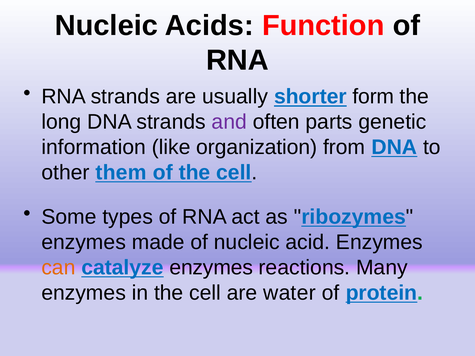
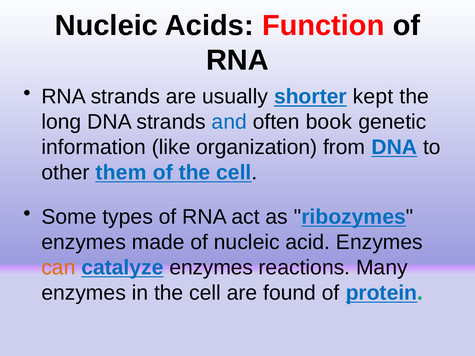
form: form -> kept (373, 97)
and colour: purple -> blue (229, 122)
parts: parts -> book (329, 122)
water: water -> found (290, 293)
